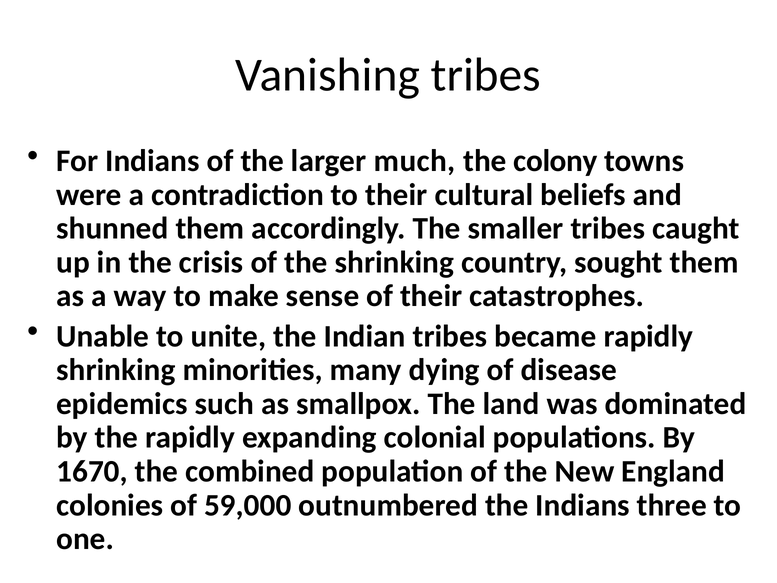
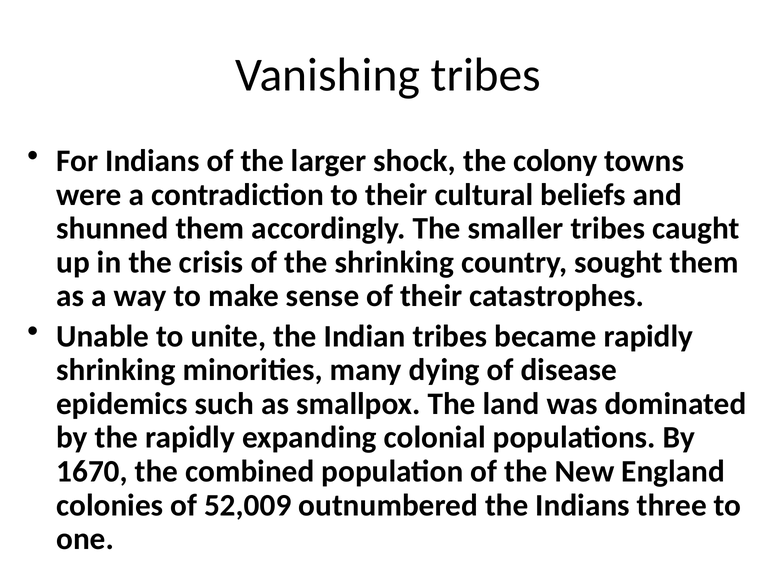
much: much -> shock (415, 161)
59,000: 59,000 -> 52,009 (248, 505)
